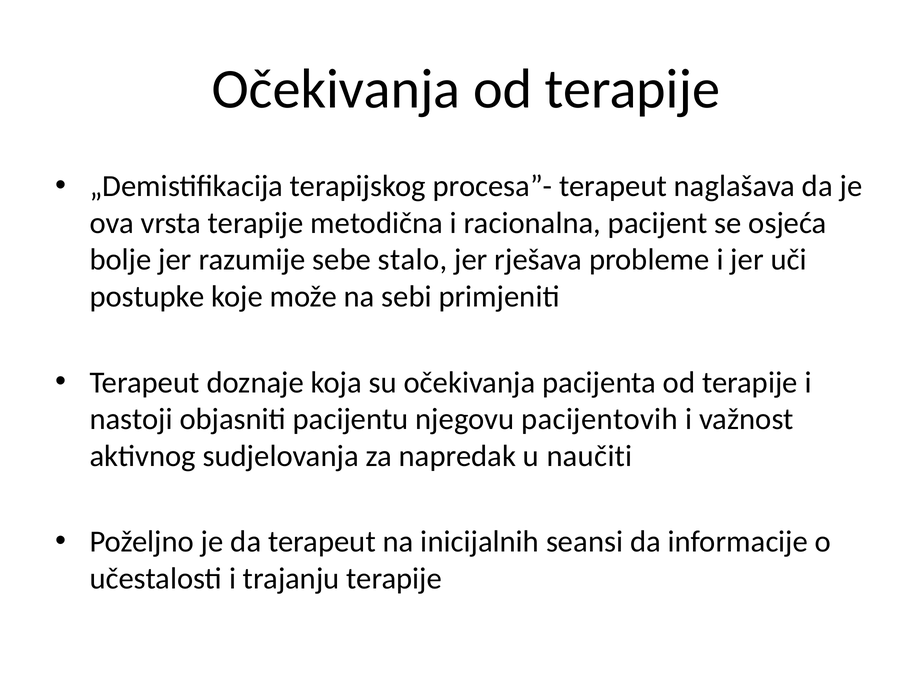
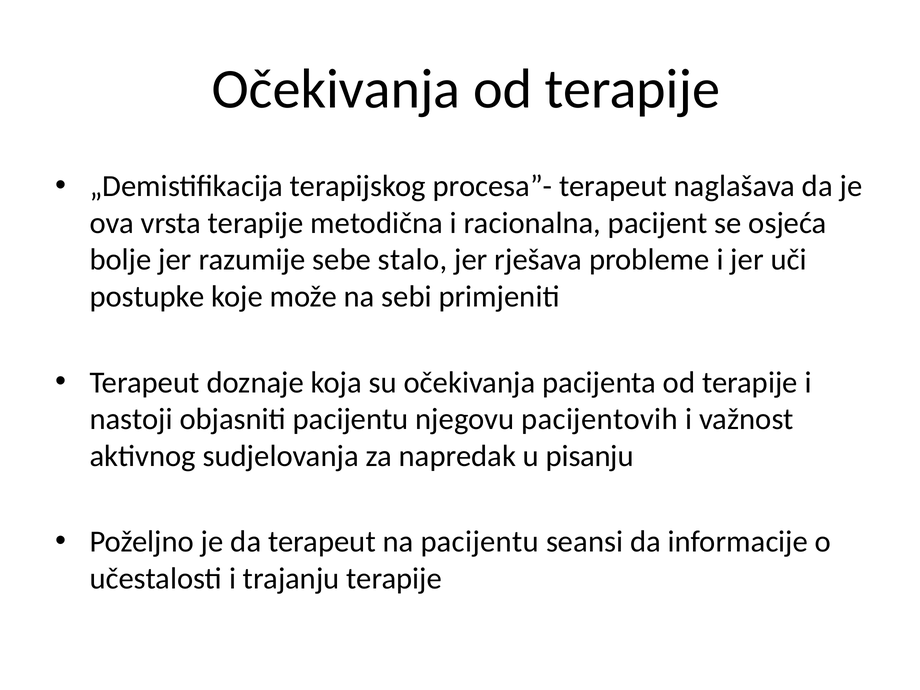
naučiti: naučiti -> pisanju (590, 456)
na inicijalnih: inicijalnih -> pacijentu (480, 542)
